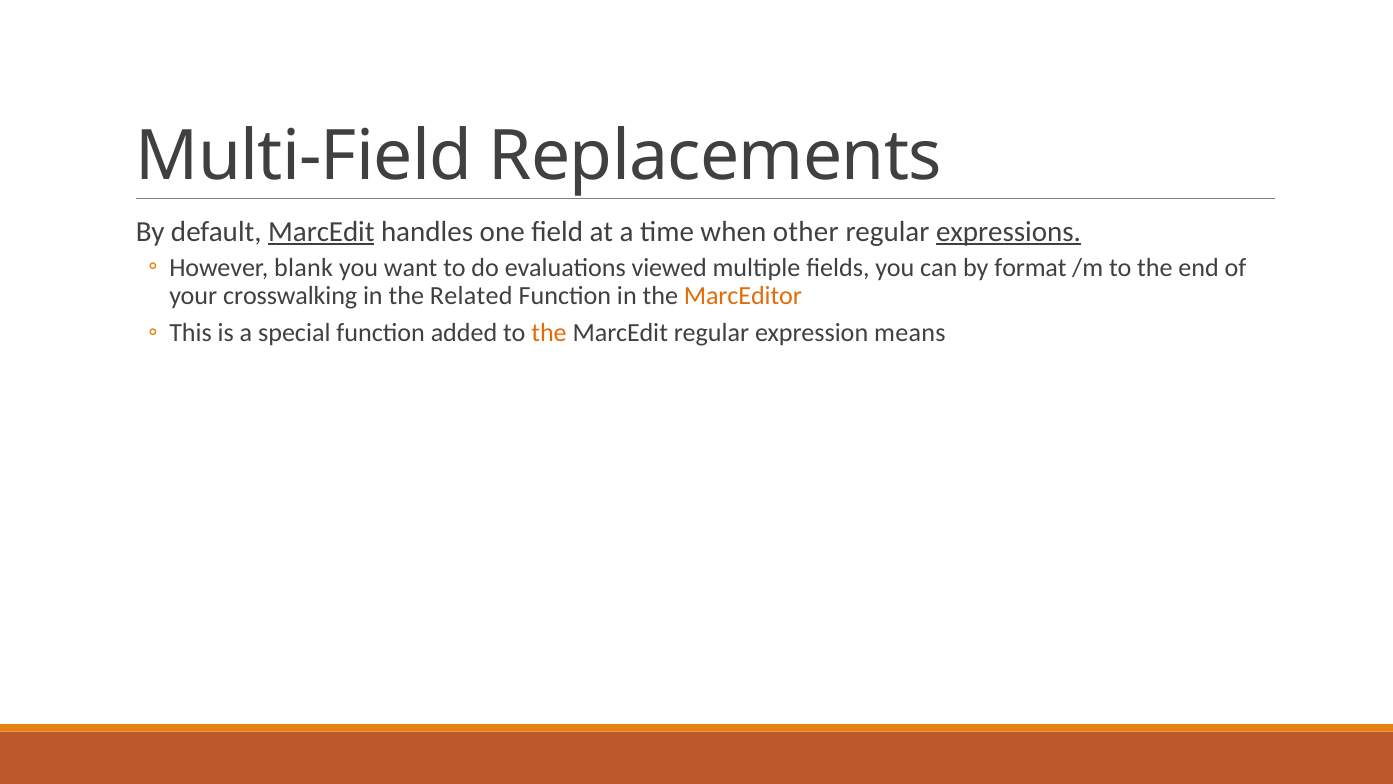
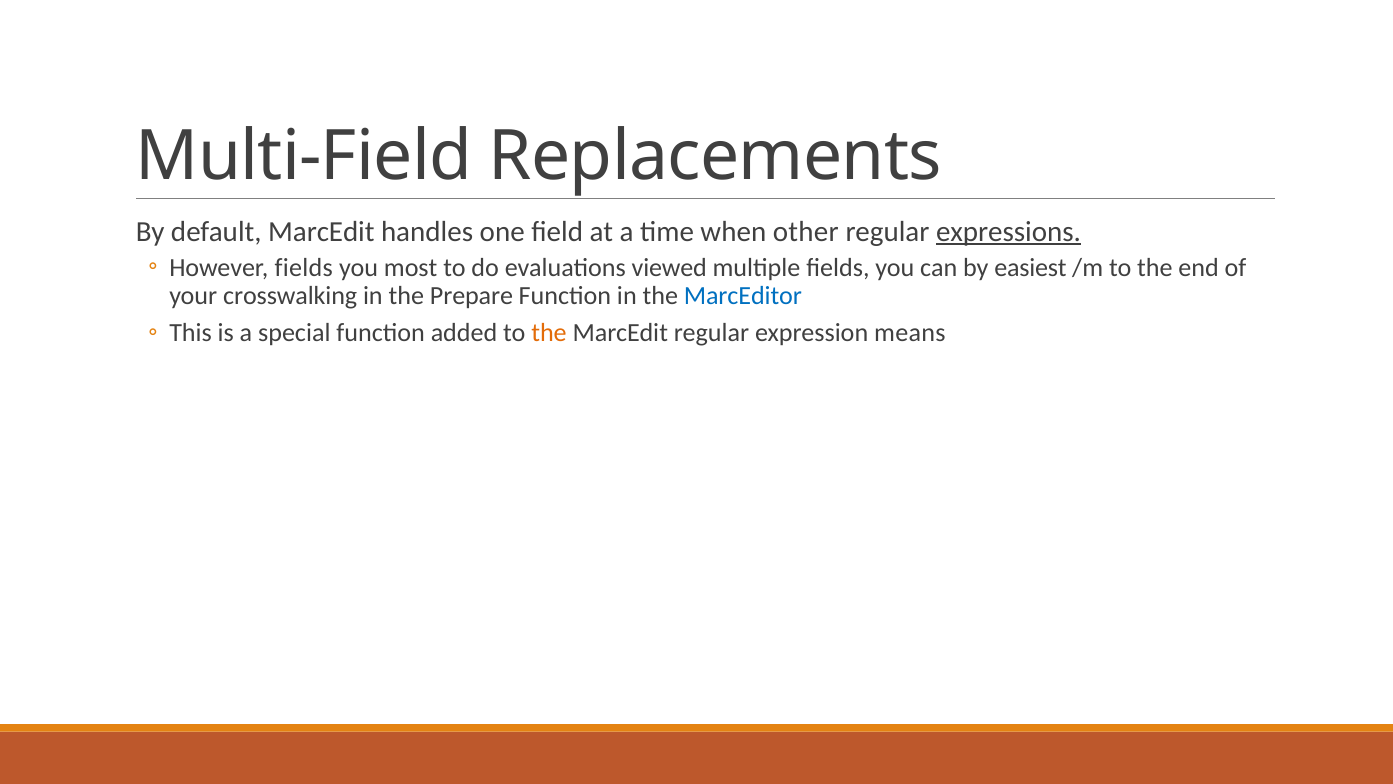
MarcEdit underline: present -> none (321, 232)
However blank: blank -> fields (304, 267)
want: want -> most (411, 267)
format: format -> easiest (1031, 267)
Related: Related -> Prepare (471, 295)
MarcEditor colour: orange -> blue (743, 295)
